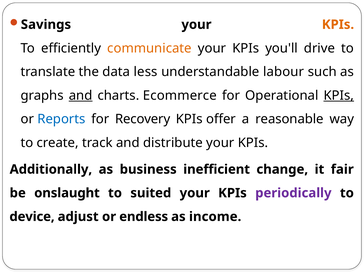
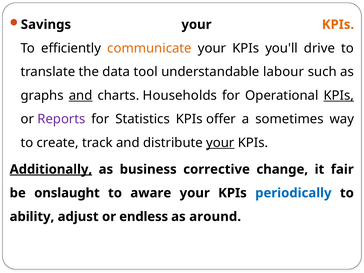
less: less -> tool (146, 72)
Ecommerce: Ecommerce -> Households (180, 95)
Reports colour: blue -> purple (61, 119)
Recovery: Recovery -> Statistics (143, 119)
reasonable: reasonable -> sometimes (289, 119)
your underline: none -> present (220, 143)
Additionally underline: none -> present (51, 169)
inefficient: inefficient -> corrective (217, 169)
suited: suited -> aware (151, 193)
periodically colour: purple -> blue (293, 193)
device: device -> ability (32, 217)
income: income -> around (215, 217)
